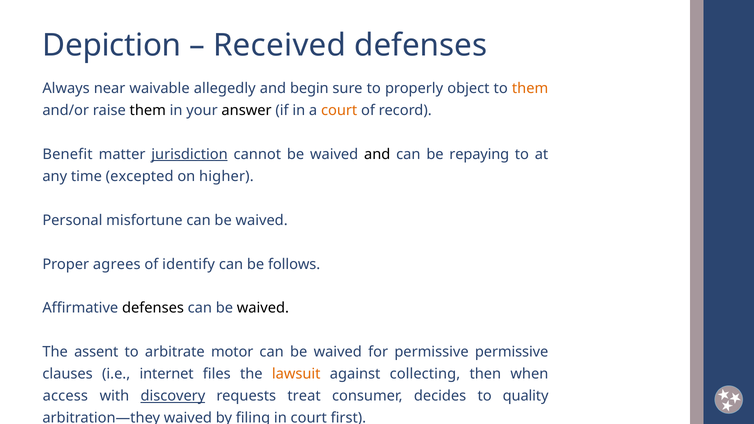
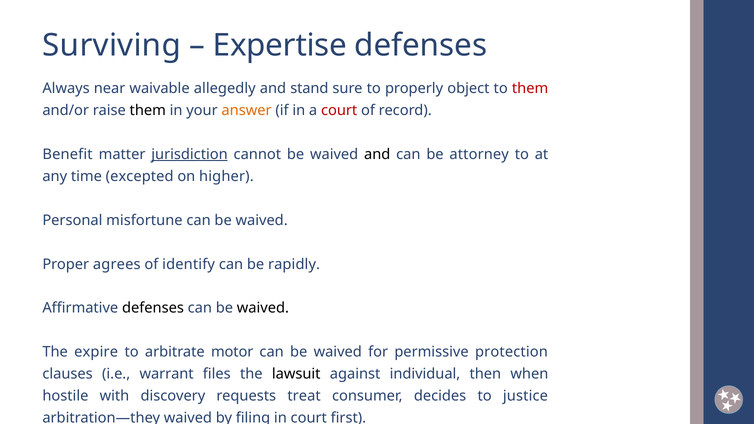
Depiction: Depiction -> Surviving (112, 45)
Received: Received -> Expertise (280, 45)
begin: begin -> stand (309, 88)
them colour: orange -> red (530, 88)
answer colour: black -> orange (247, 110)
court colour: orange -> red (339, 110)
repaying: repaying -> attorney (479, 154)
follows: follows -> rapidly (294, 264)
assent: assent -> expire (96, 352)
permissive permissive: permissive -> protection (511, 352)
internet: internet -> warrant (167, 374)
lawsuit colour: orange -> black (296, 374)
collecting: collecting -> individual (425, 374)
access: access -> hostile (65, 396)
discovery underline: present -> none (173, 396)
quality: quality -> justice (525, 396)
